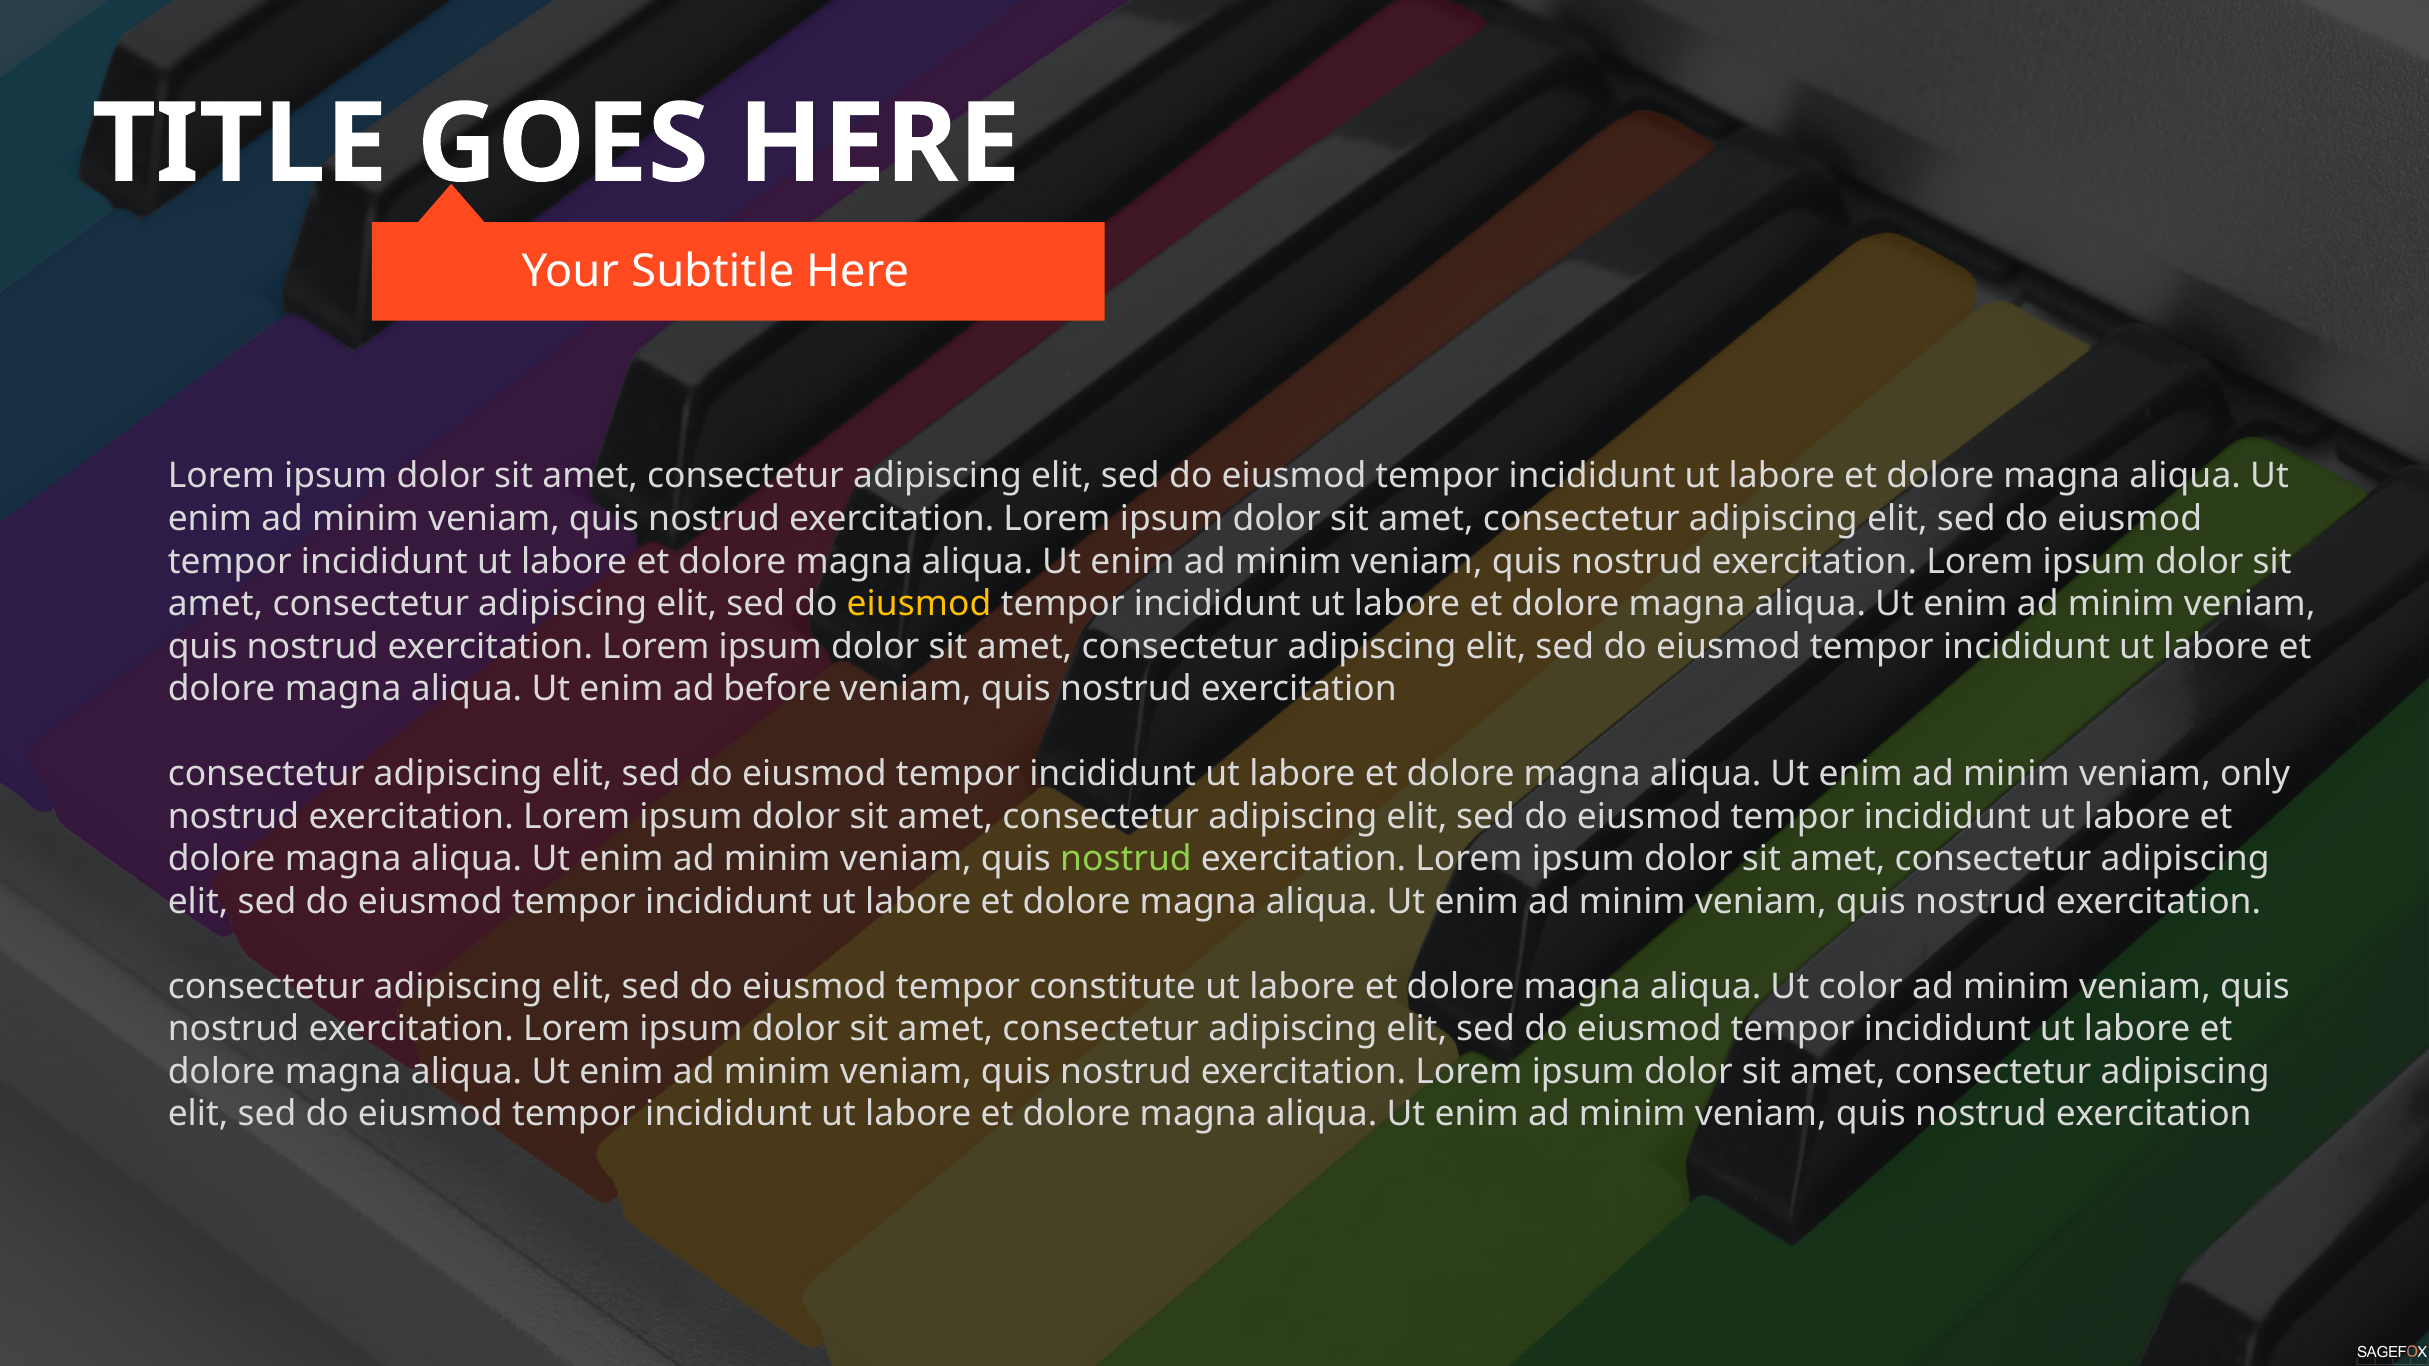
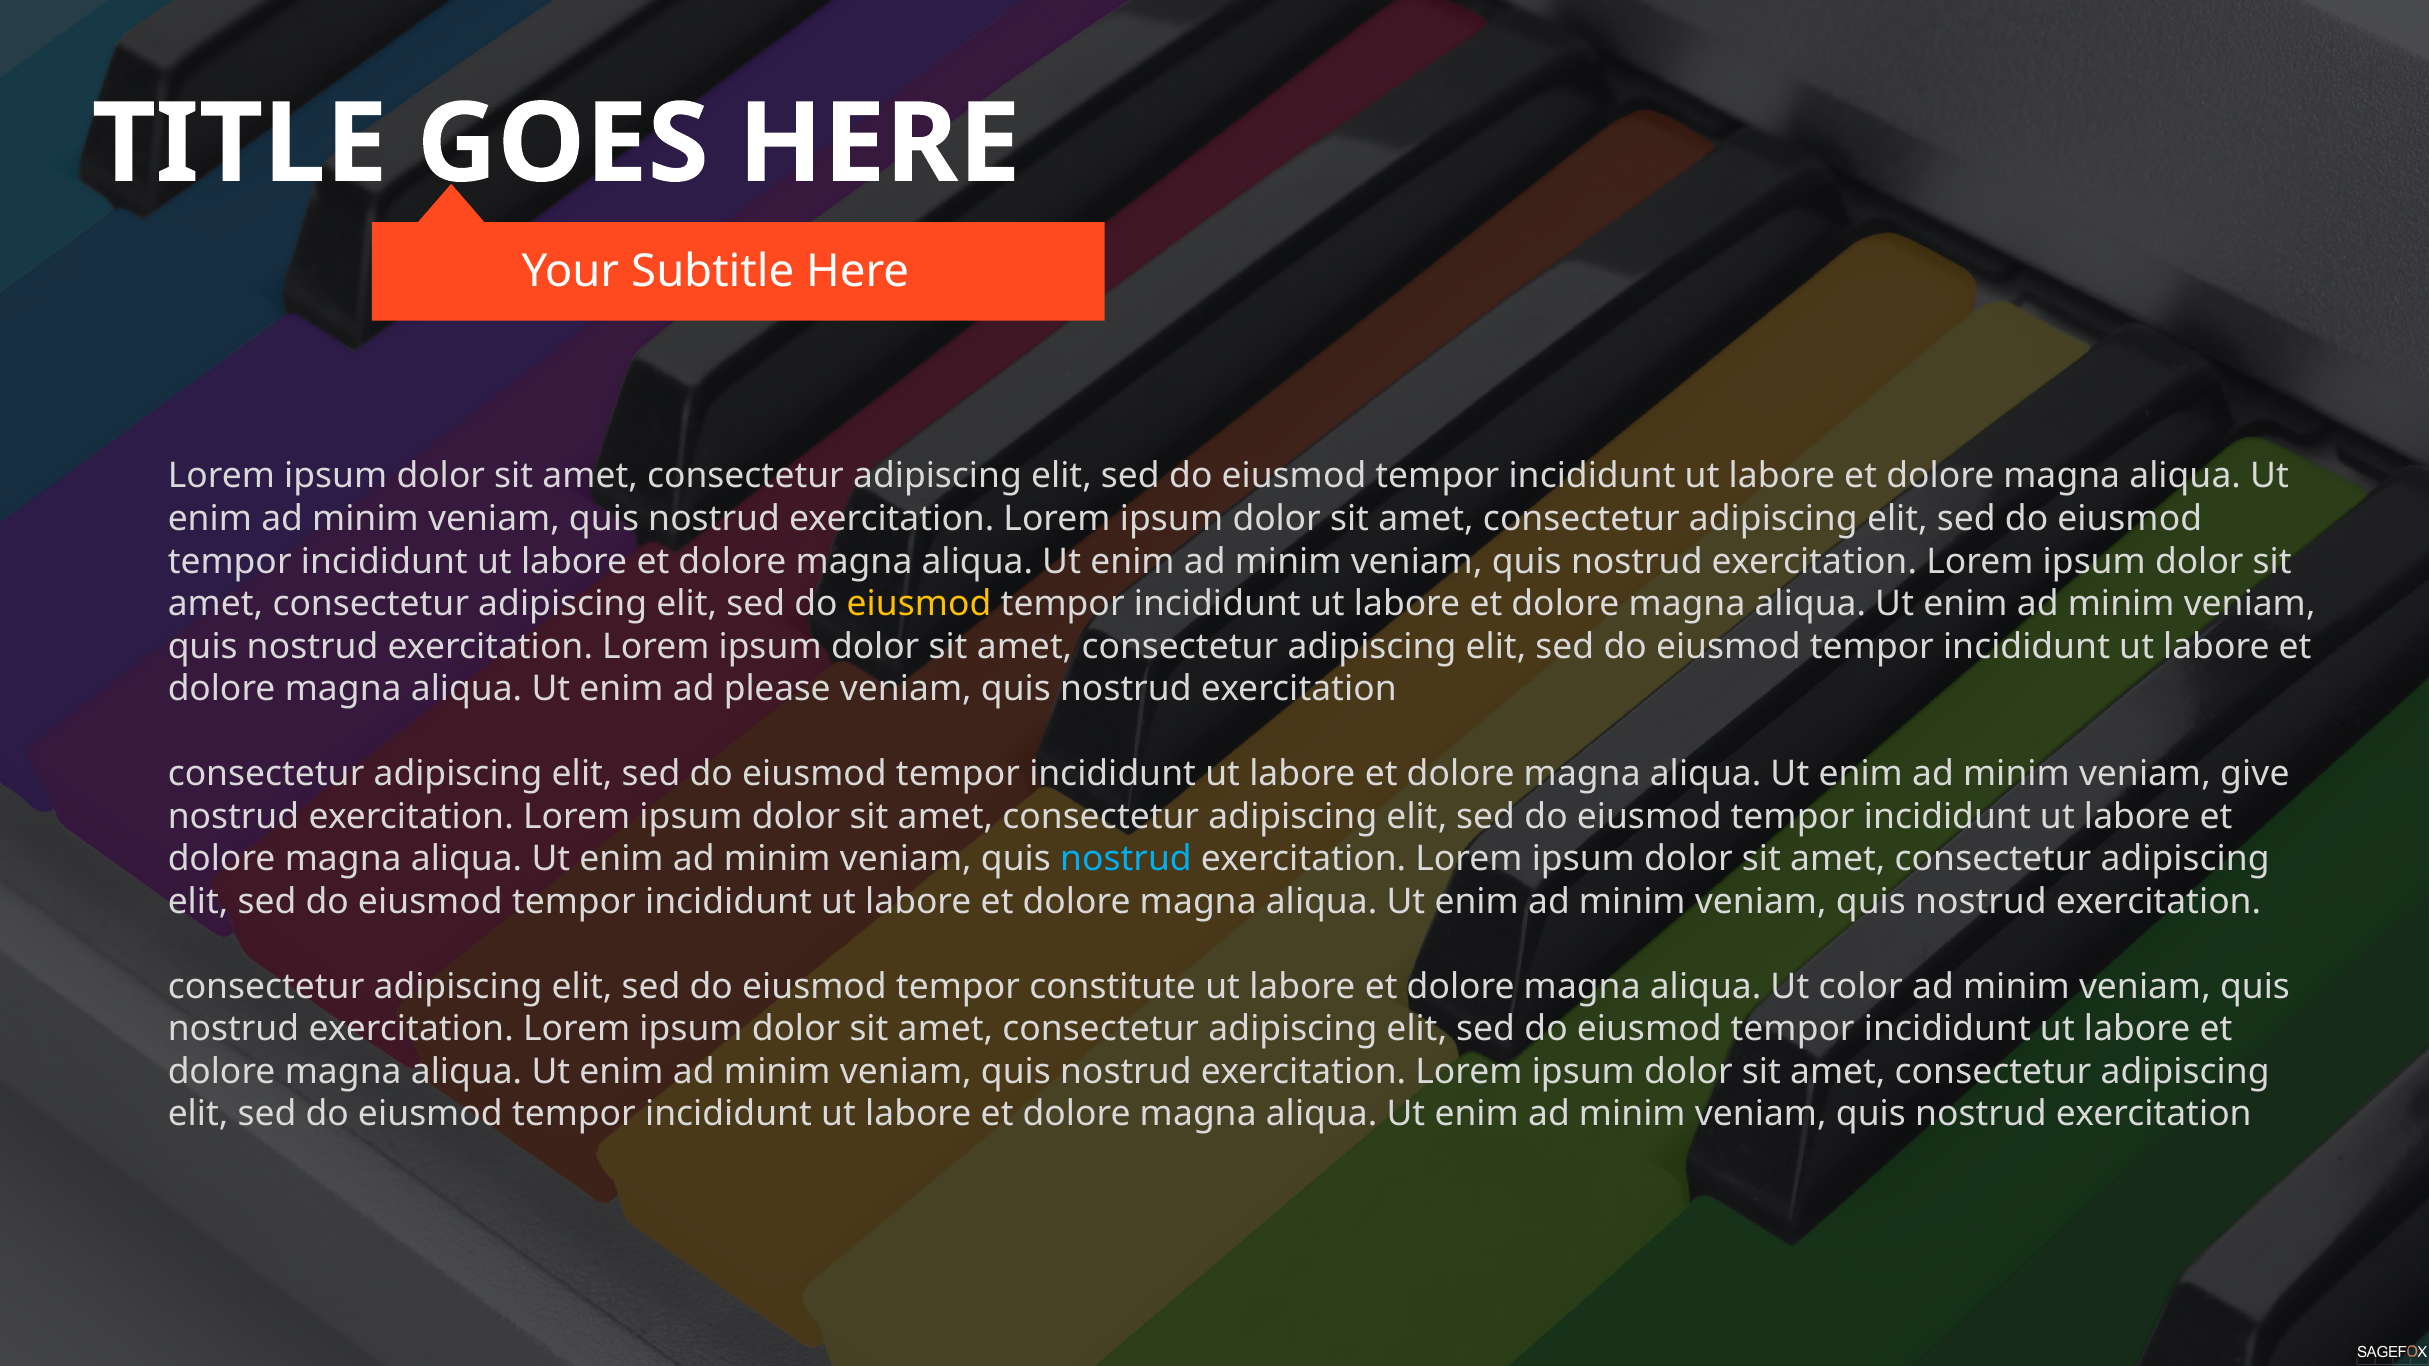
before: before -> please (777, 689)
only: only -> give (2255, 774)
nostrud colour: light green -> light blue (1126, 859)
